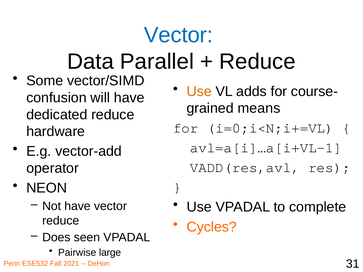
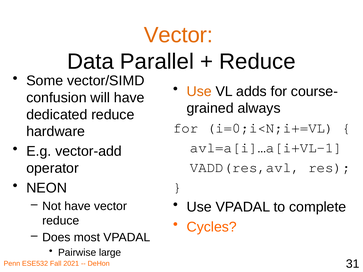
Vector colour: blue -> orange (178, 35)
means: means -> always (259, 108)
seen: seen -> most (87, 238)
